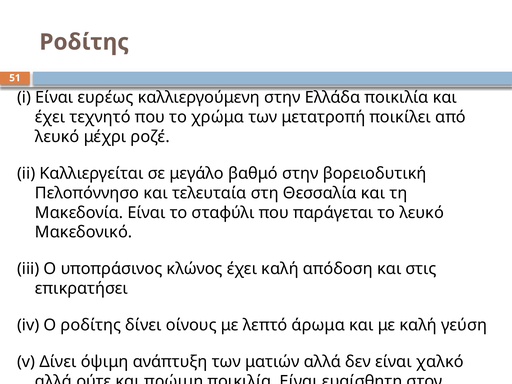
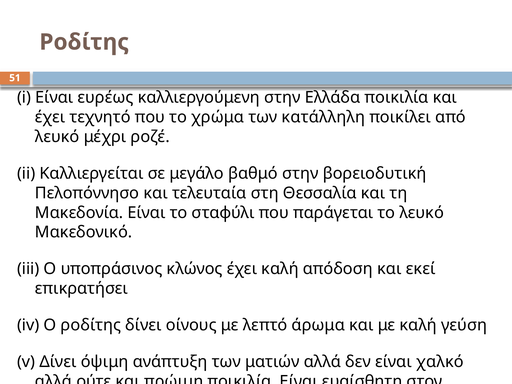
μετατροπή: μετατροπή -> κατάλληλη (323, 117)
στις: στις -> εκεί (421, 269)
